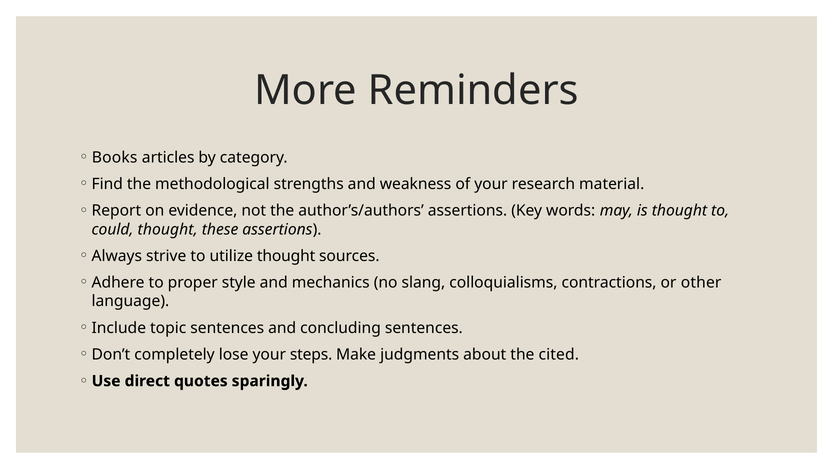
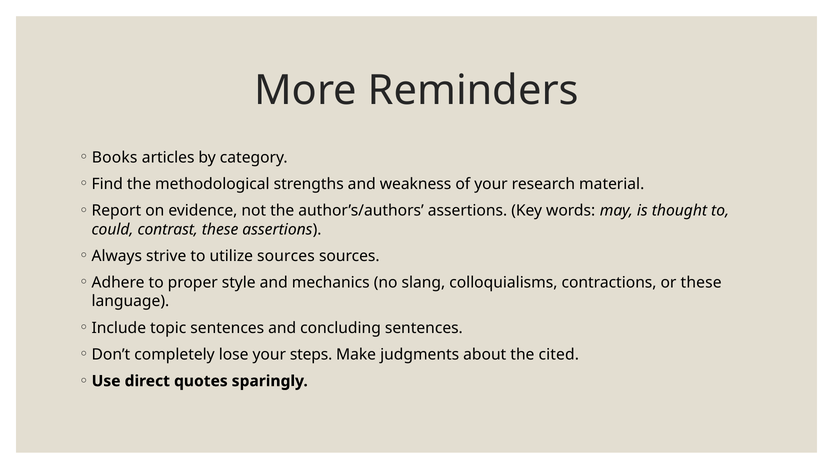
could thought: thought -> contrast (168, 229)
utilize thought: thought -> sources (286, 256)
or other: other -> these (701, 282)
